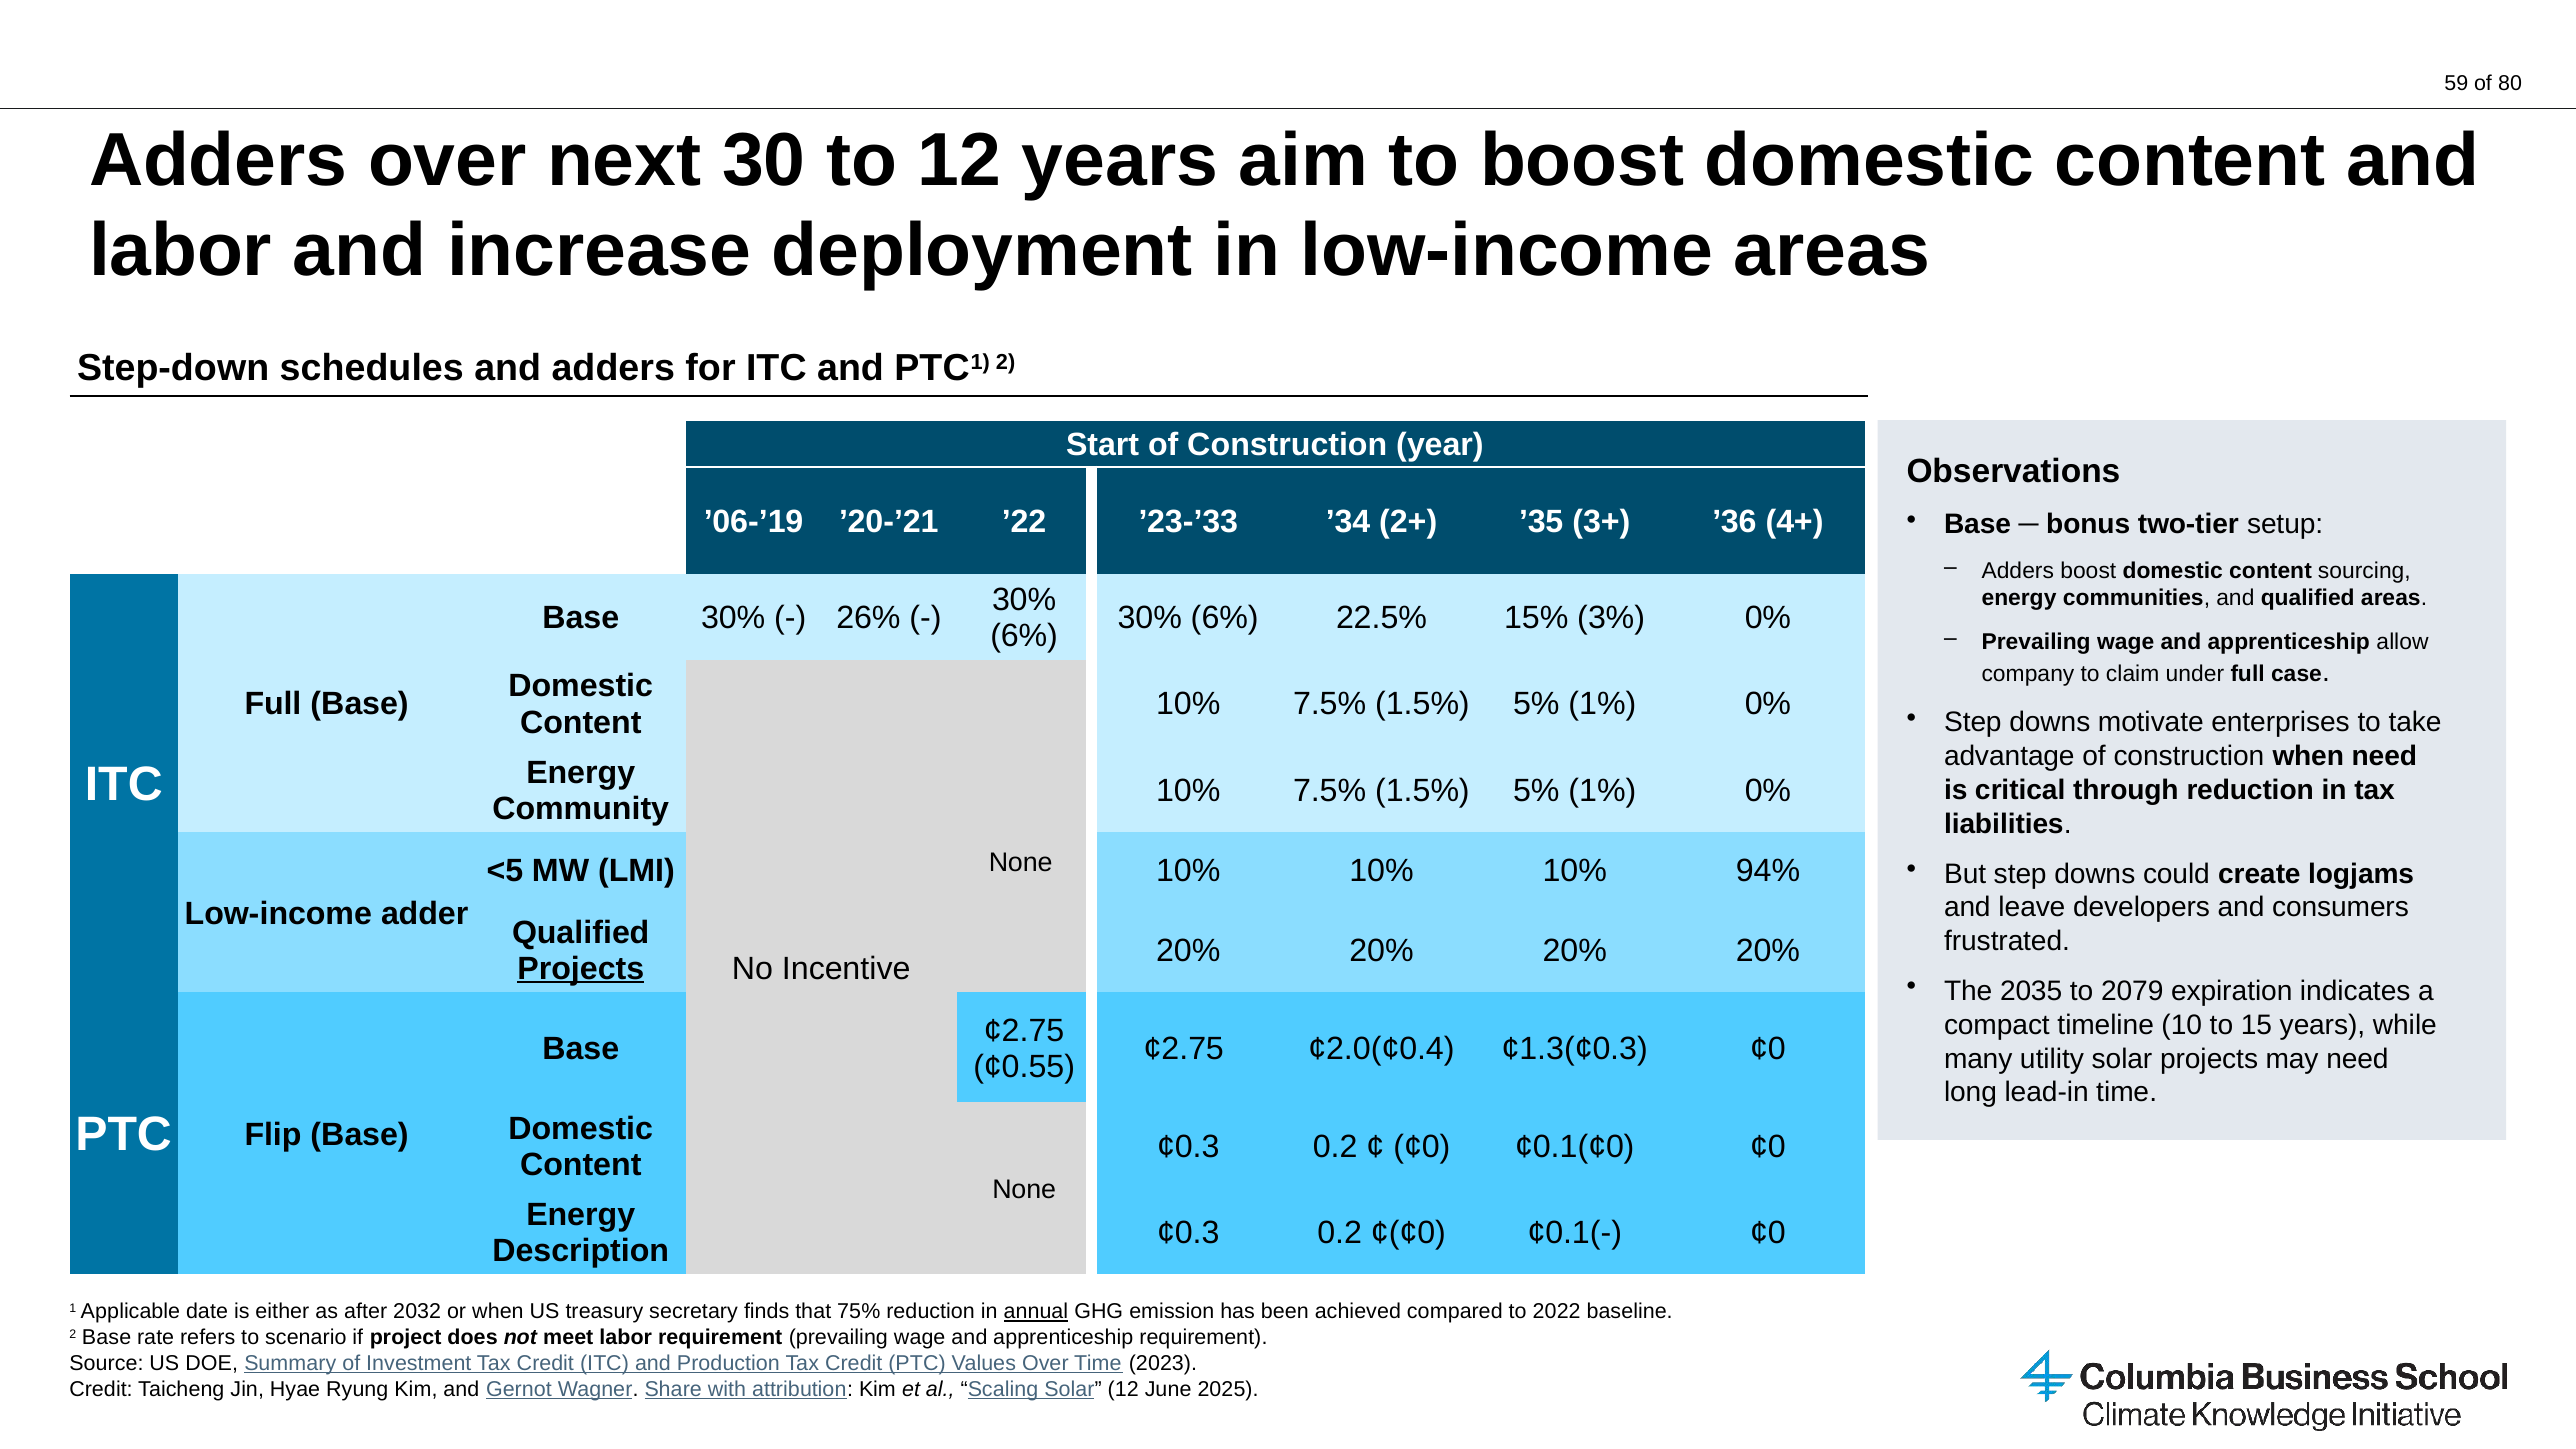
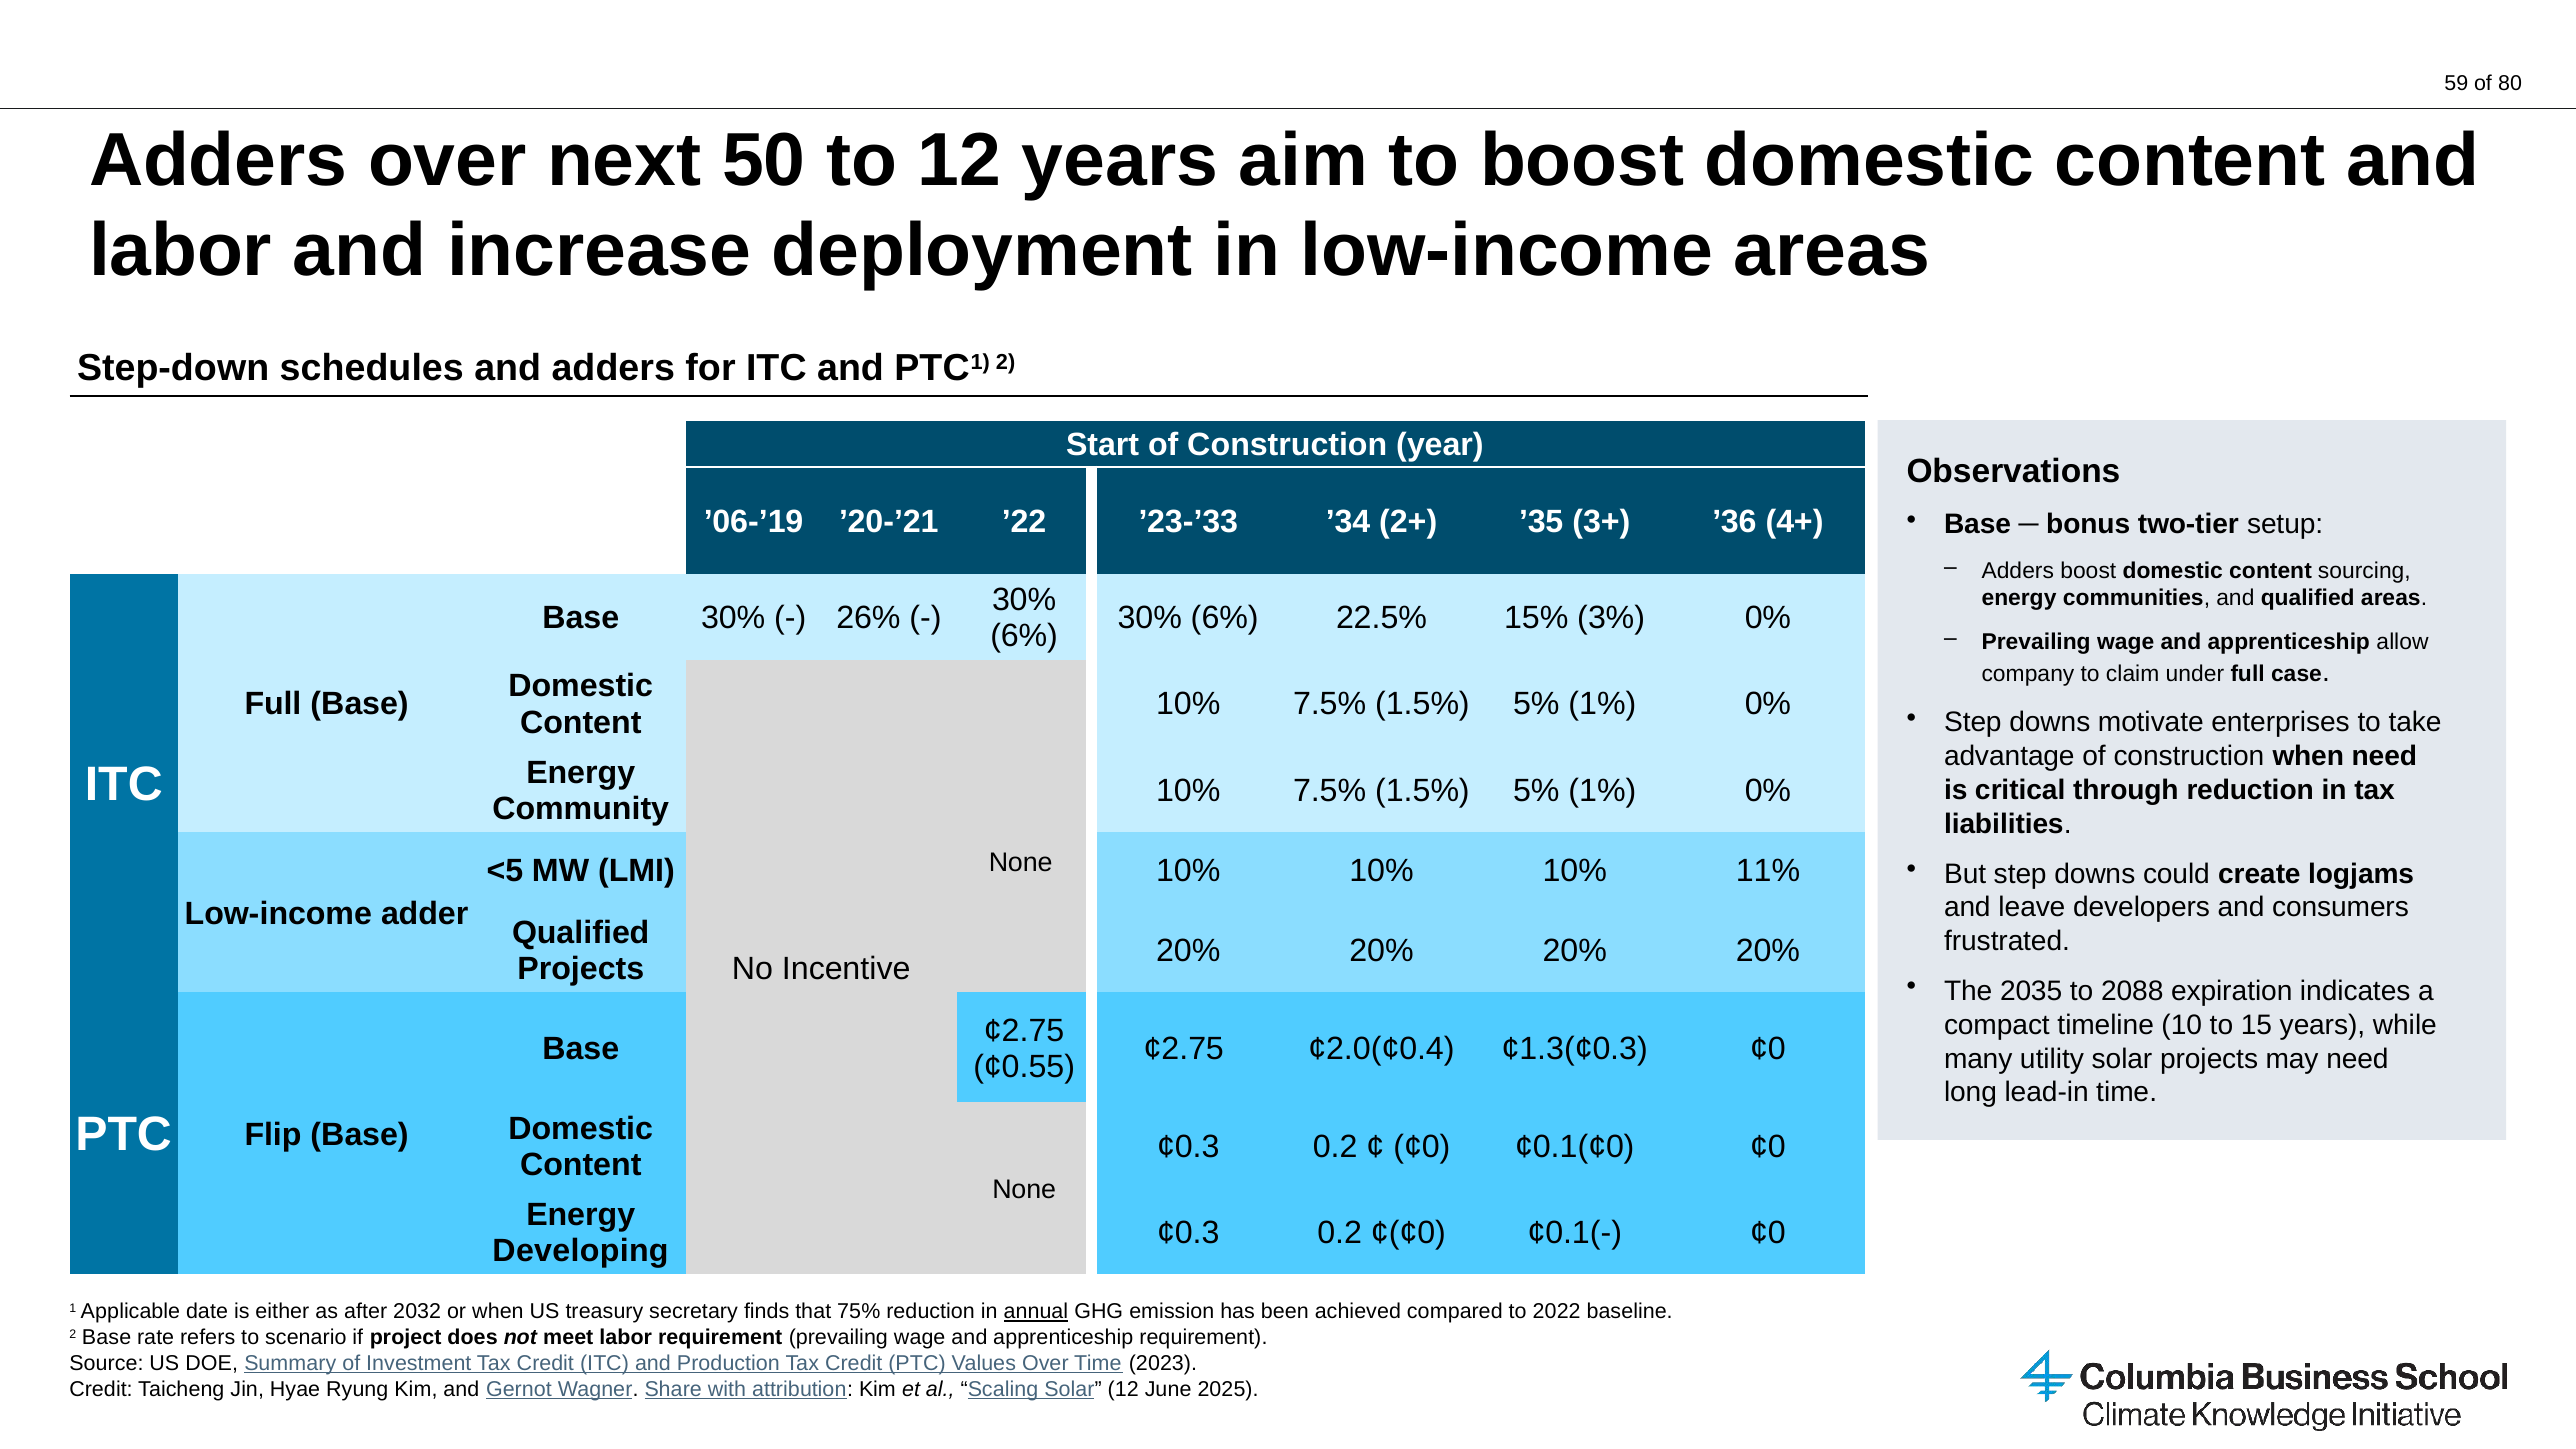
30: 30 -> 50 (764, 161)
94%: 94% -> 11% (1768, 870)
Projects underline: present -> none (581, 968)
2079: 2079 -> 2088 (2132, 991)
Description: Description -> Developing (581, 1251)
